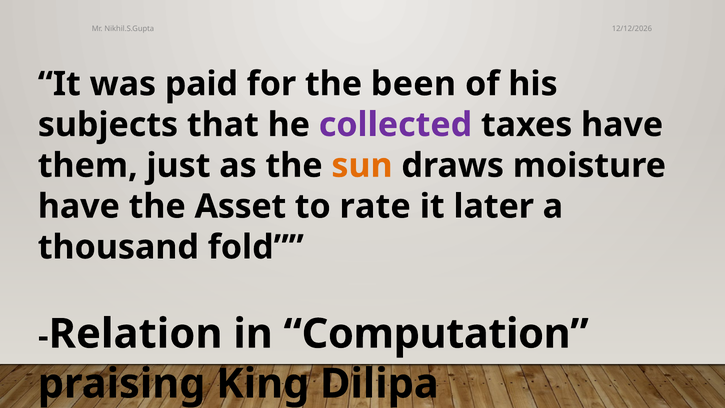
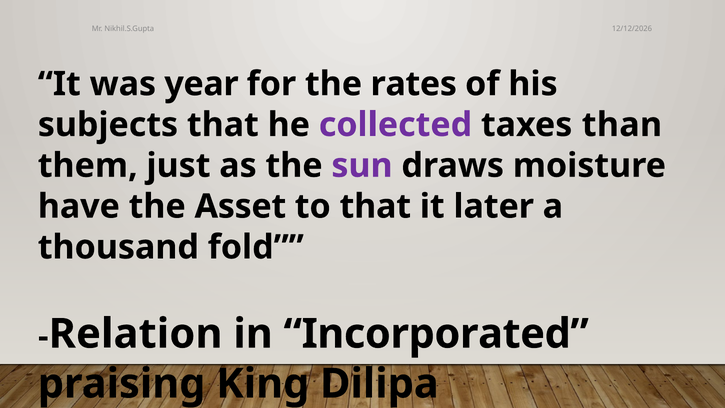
paid: paid -> year (201, 84)
been: been -> rates (414, 84)
taxes have: have -> than (622, 125)
sun colour: orange -> purple (362, 166)
to rate: rate -> that (375, 206)
Computation: Computation -> Incorporated (436, 334)
